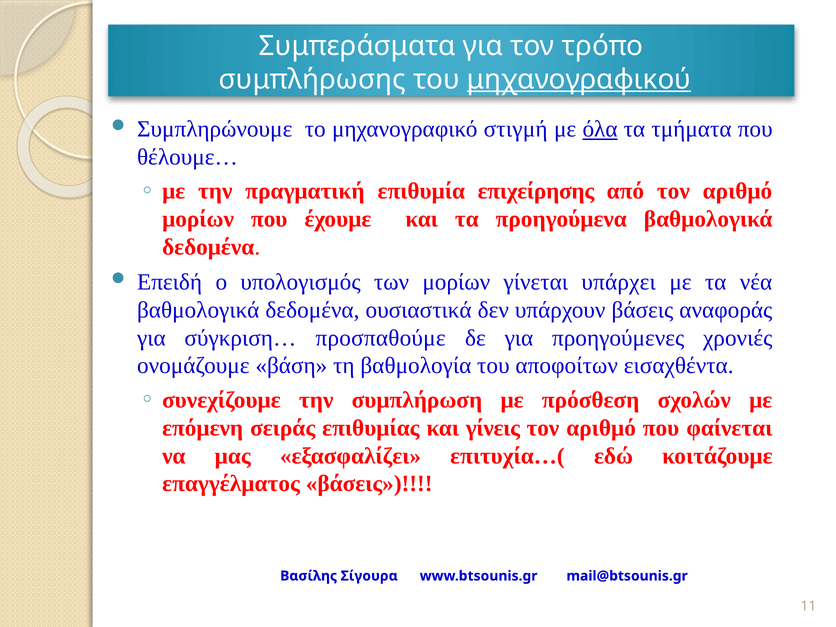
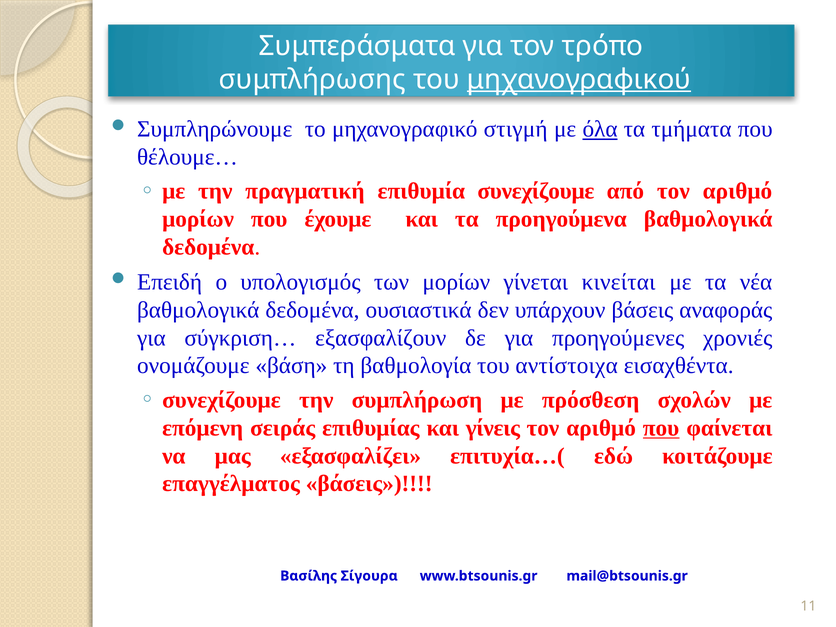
επιθυμία επιχείρησης: επιχείρησης -> συνεχίζουμε (536, 191)
υπάρχει: υπάρχει -> κινείται (619, 282)
προσπαθούμε: προσπαθούμε -> εξασφαλίζουν (381, 338)
αποφοίτων: αποφοίτων -> αντίστοιχα (567, 366)
που underline: none -> present (661, 428)
